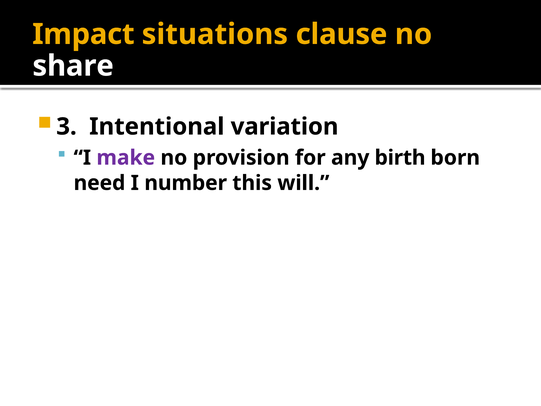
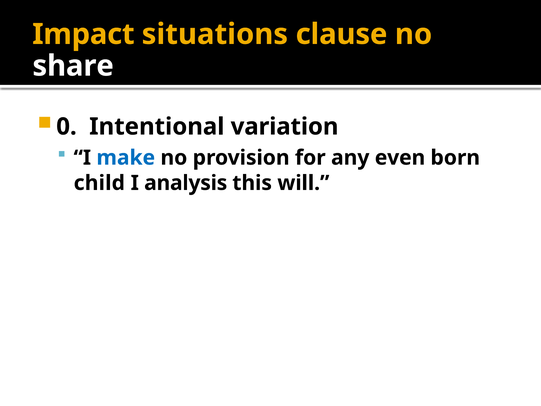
3: 3 -> 0 (66, 127)
make colour: purple -> blue (126, 158)
birth: birth -> even (400, 158)
need: need -> child (99, 183)
number: number -> analysis (186, 183)
